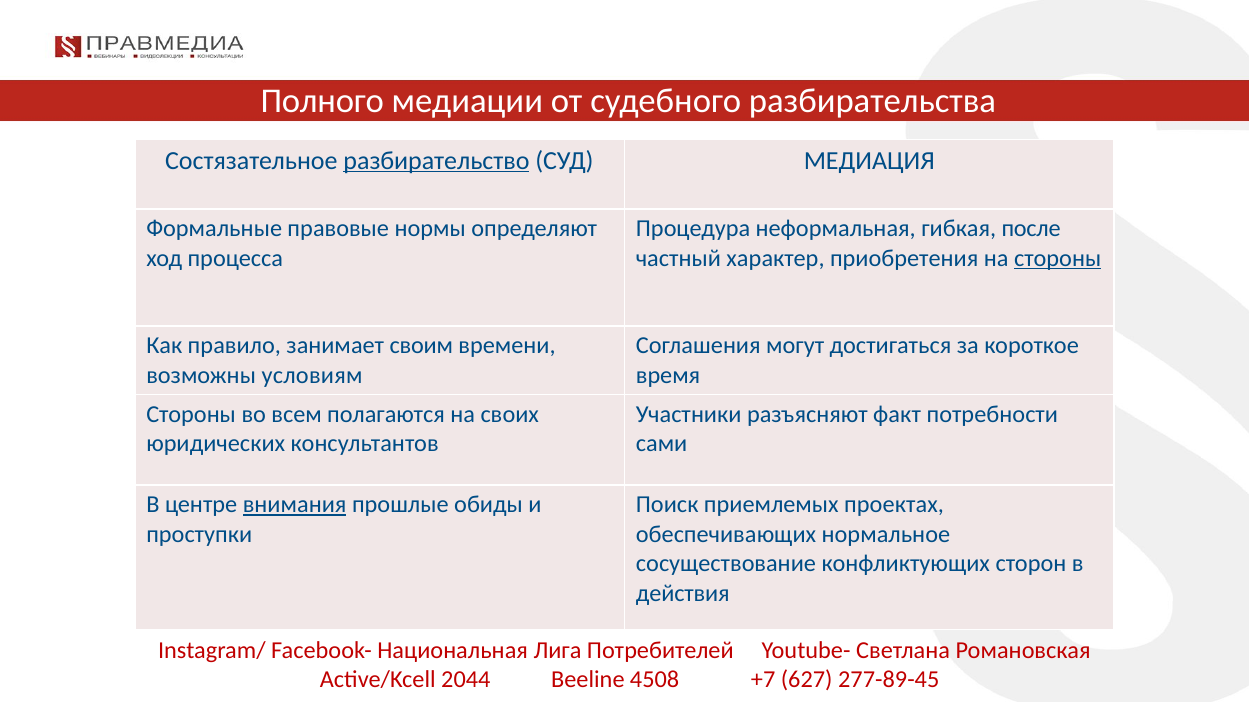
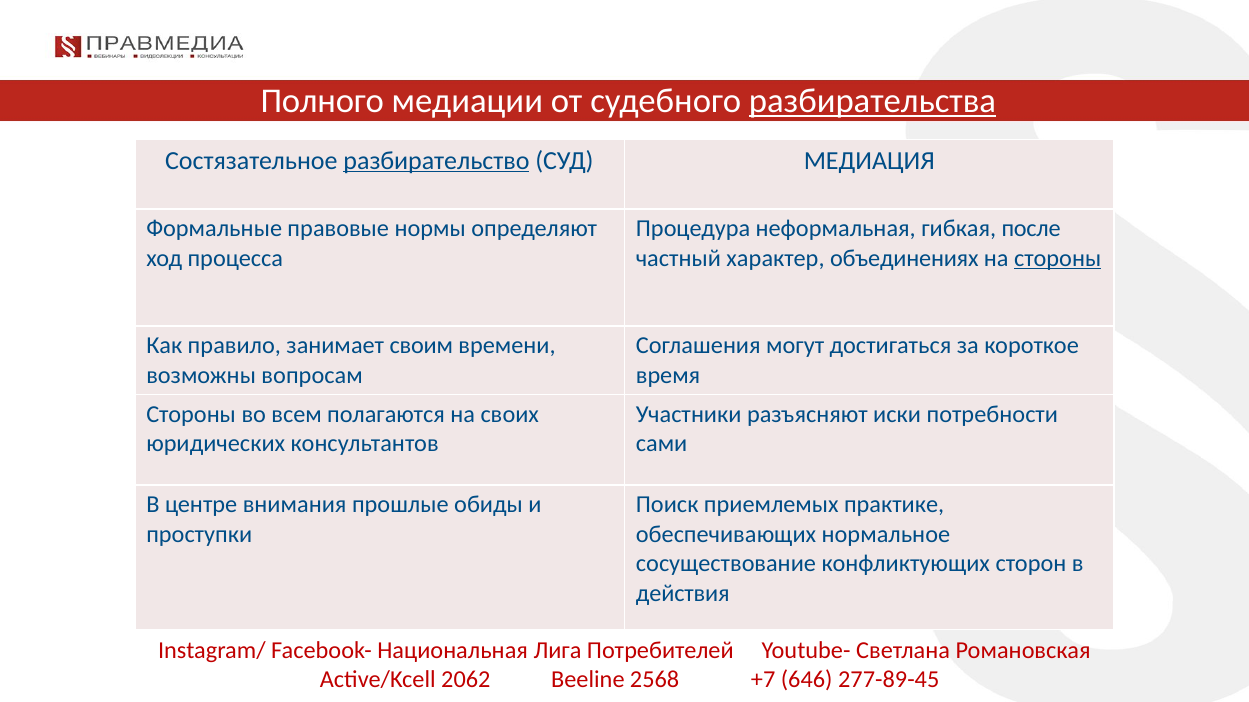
разбирательства underline: none -> present (873, 101)
приобретения: приобретения -> объединениях (904, 258)
условиям: условиям -> вопросам (312, 376)
факт: факт -> иски (897, 415)
внимания underline: present -> none (295, 505)
проектах: проектах -> практике (894, 505)
2044: 2044 -> 2062 (466, 680)
4508: 4508 -> 2568 (655, 680)
627: 627 -> 646 (807, 680)
